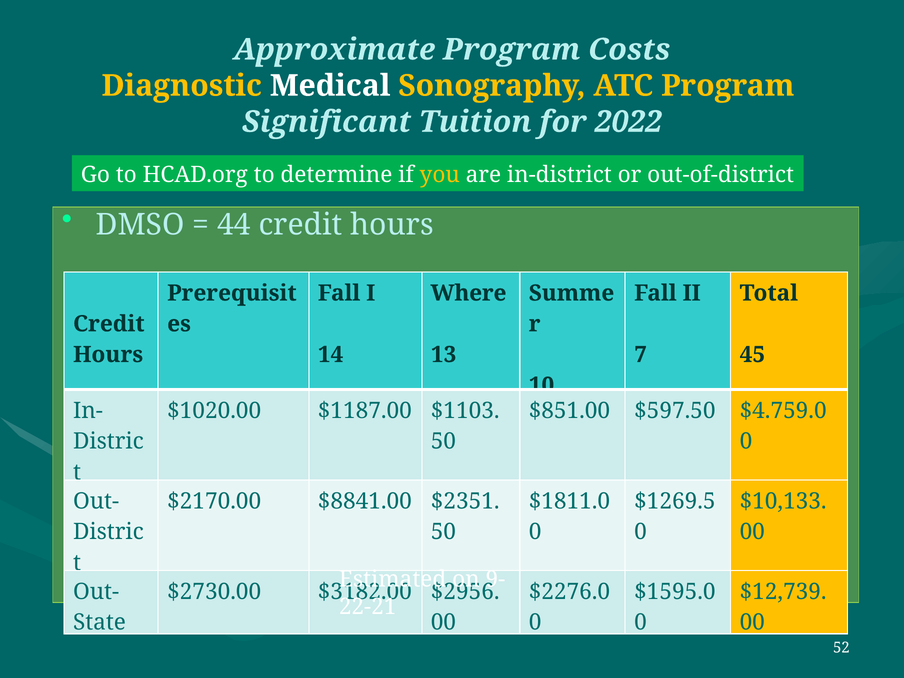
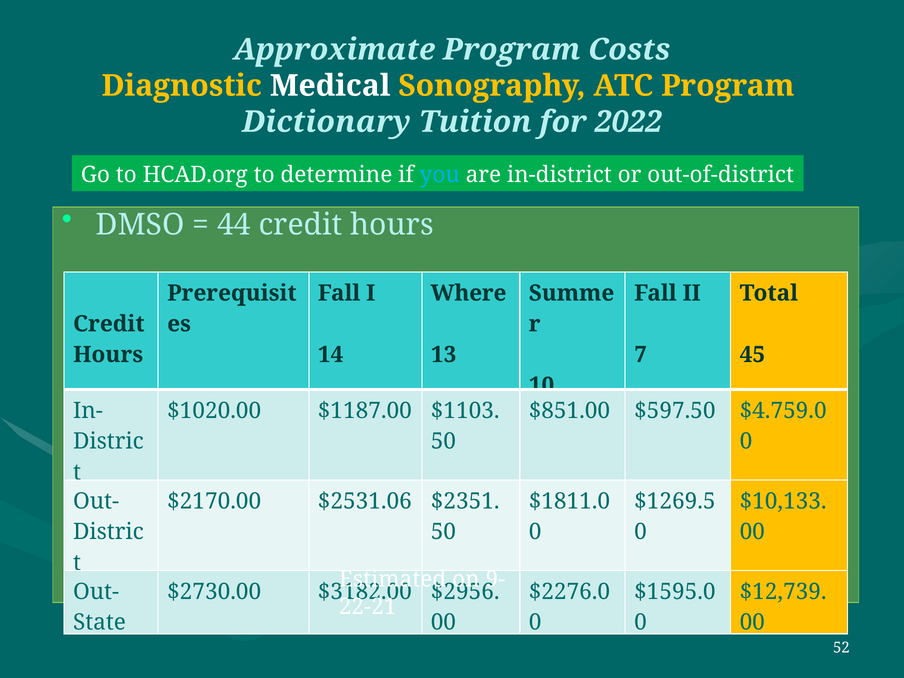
Significant: Significant -> Dictionary (326, 122)
you colour: yellow -> light blue (440, 175)
$8841.00: $8841.00 -> $2531.06 (365, 501)
